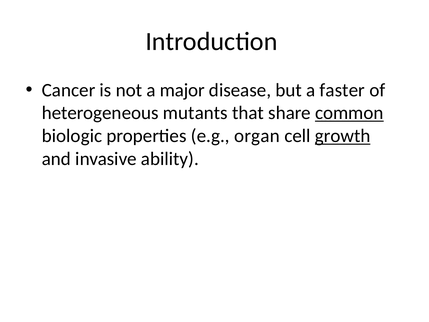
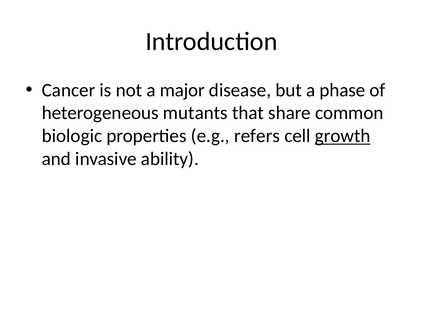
faster: faster -> phase (342, 90)
common underline: present -> none (349, 113)
organ: organ -> refers (257, 136)
